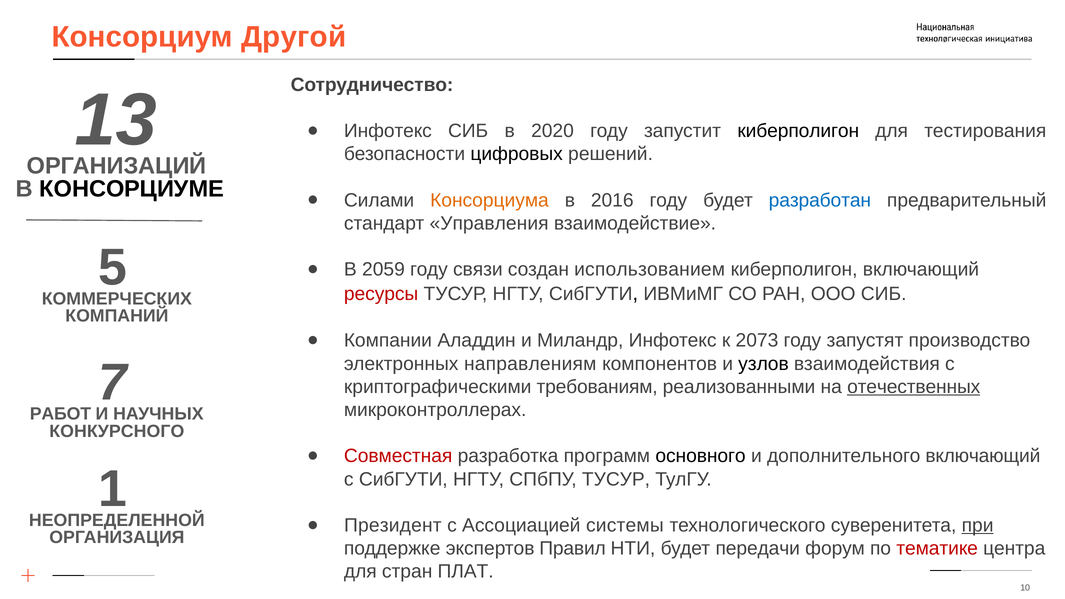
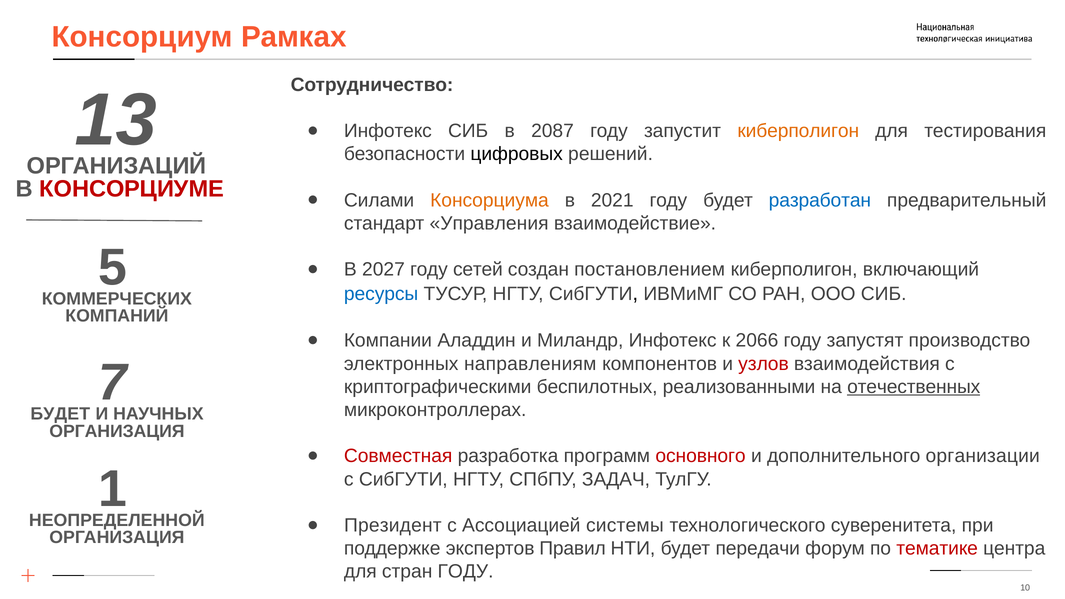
Другой: Другой -> Рамках (294, 37)
2020: 2020 -> 2087 (553, 131)
киберполигон colour: black -> orange (798, 131)
КОНСОРЦИУМЕ colour: black -> red (132, 189)
2016: 2016 -> 2021 (612, 200)
2059: 2059 -> 2027 (383, 270)
связи: связи -> сетей (478, 270)
использованием: использованием -> постановлением (650, 270)
ресурсы colour: red -> blue (381, 294)
2073: 2073 -> 2066 (757, 341)
узлов colour: black -> red (764, 364)
требованиям: требованиям -> беспилотных (597, 387)
РАБОТ: РАБОТ -> БУДЕТ (60, 414)
КОНКУРСНОГО: КОНКУРСНОГО -> ОРГАНИЗАЦИЯ (117, 431)
основного colour: black -> red (701, 456)
дополнительного включающий: включающий -> организации (983, 456)
СПбПУ ТУСУР: ТУСУР -> ЗАДАЧ (616, 479)
при underline: present -> none (978, 525)
стран ПЛАТ: ПЛАТ -> ГОДУ (466, 572)
